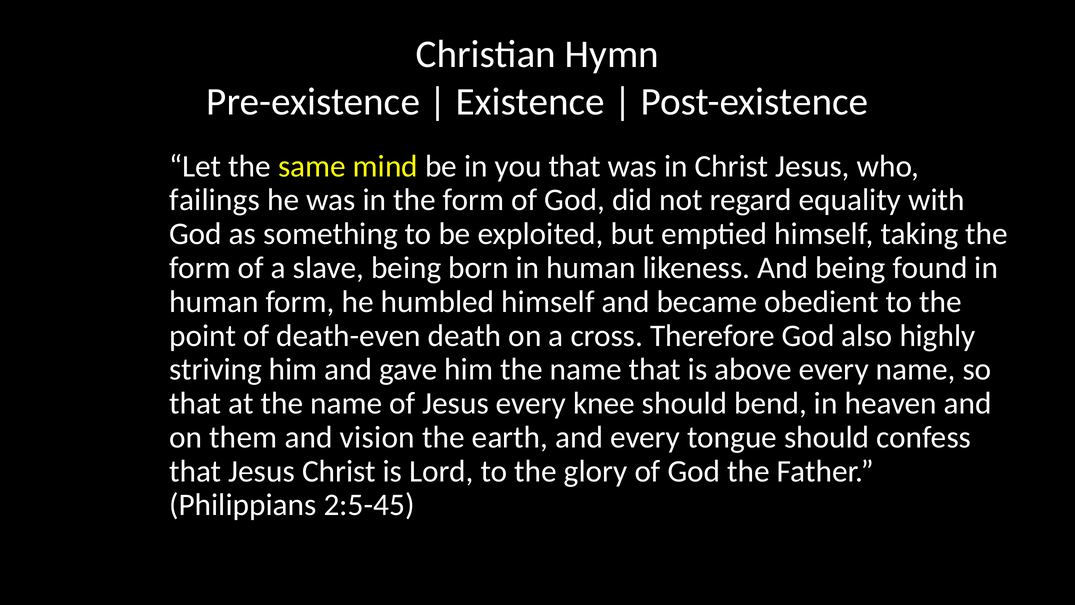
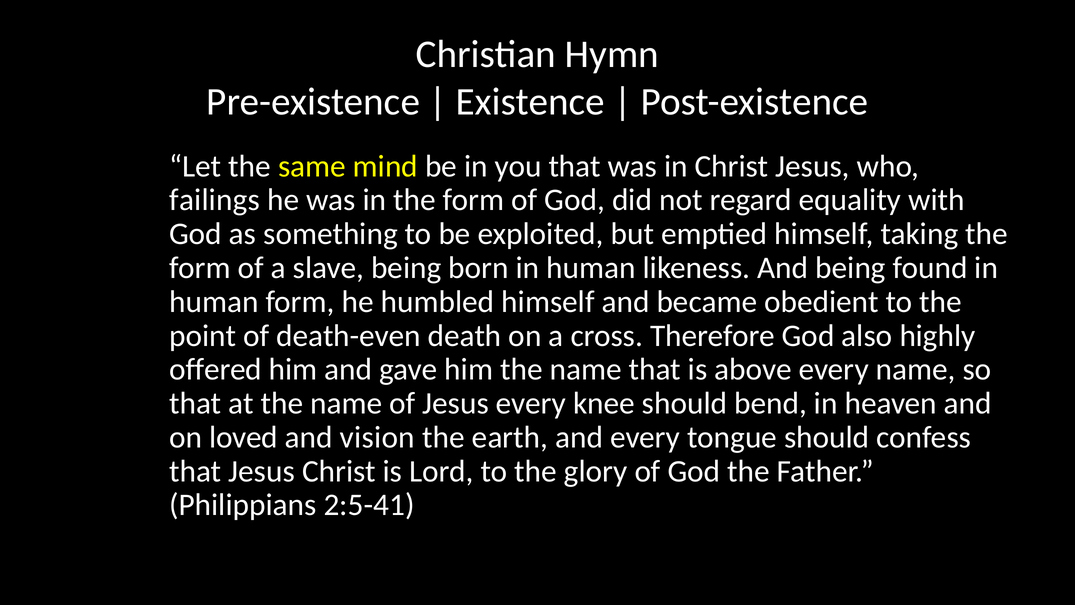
striving: striving -> offered (216, 369)
them: them -> loved (244, 437)
2:5-45: 2:5-45 -> 2:5-41 (369, 505)
